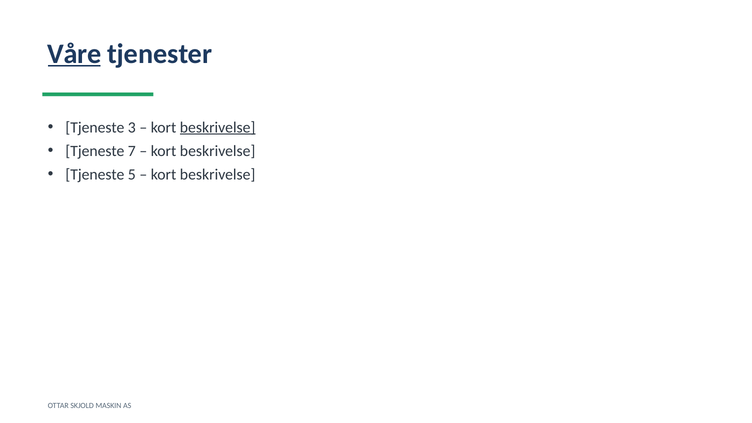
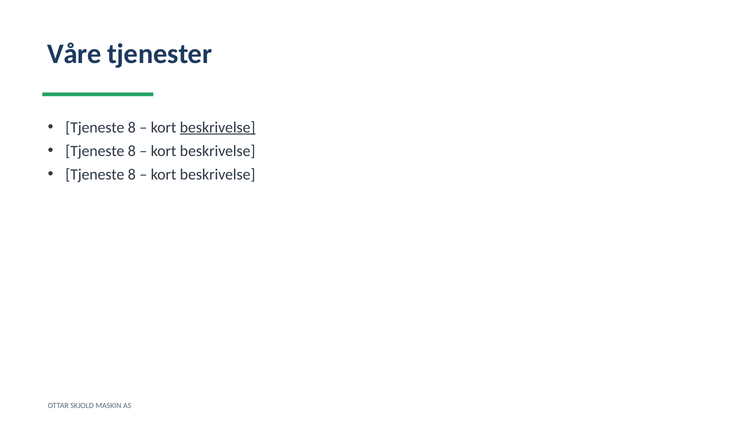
Våre underline: present -> none (74, 54)
3: 3 -> 8 (132, 127)
7: 7 -> 8 (132, 151)
5: 5 -> 8 (132, 174)
